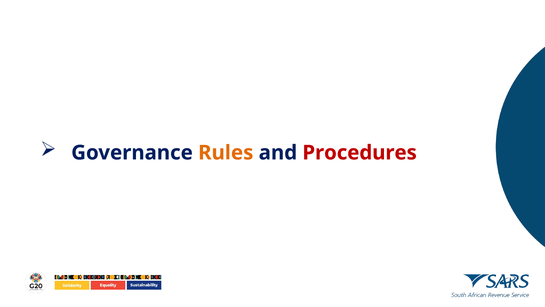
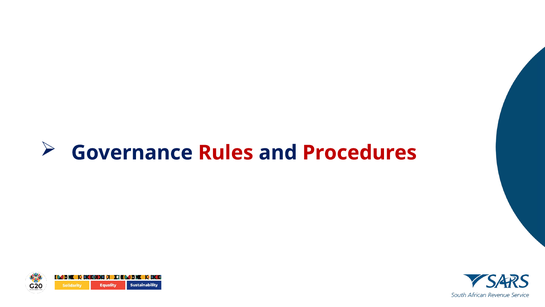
Rules colour: orange -> red (226, 152)
